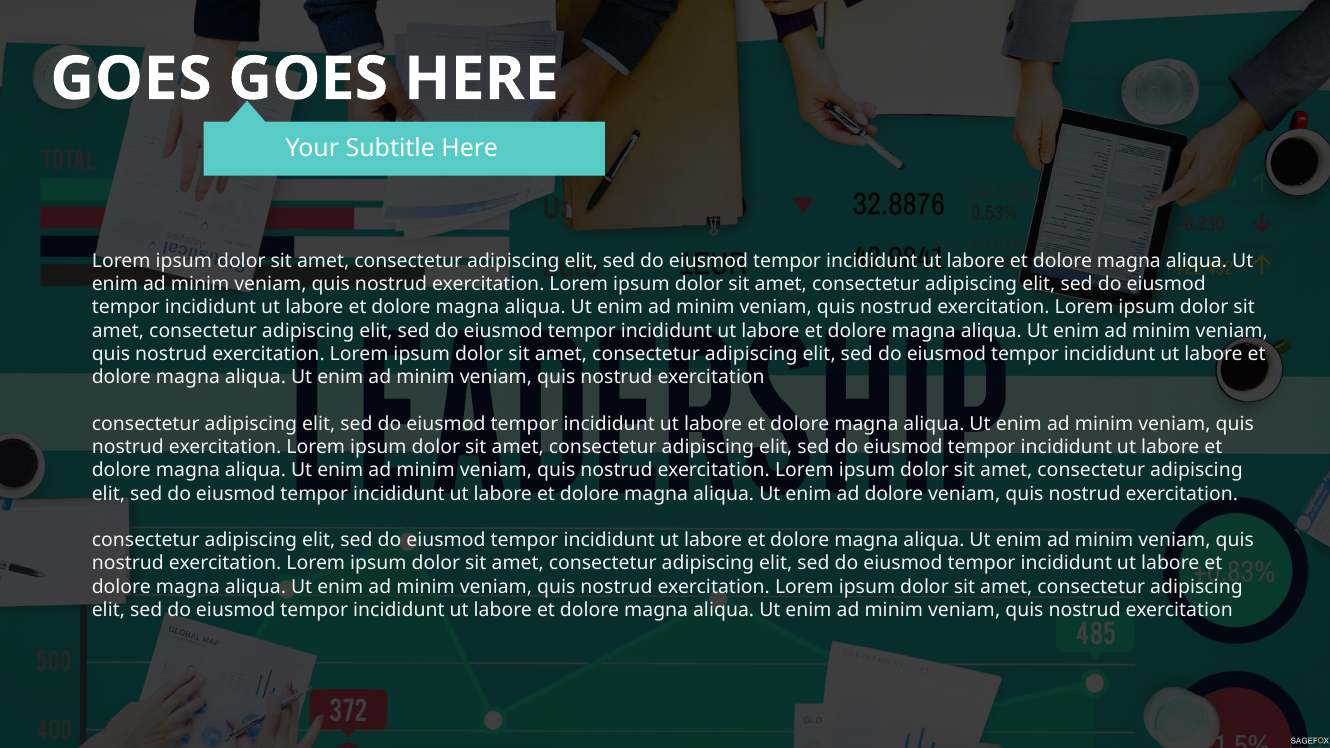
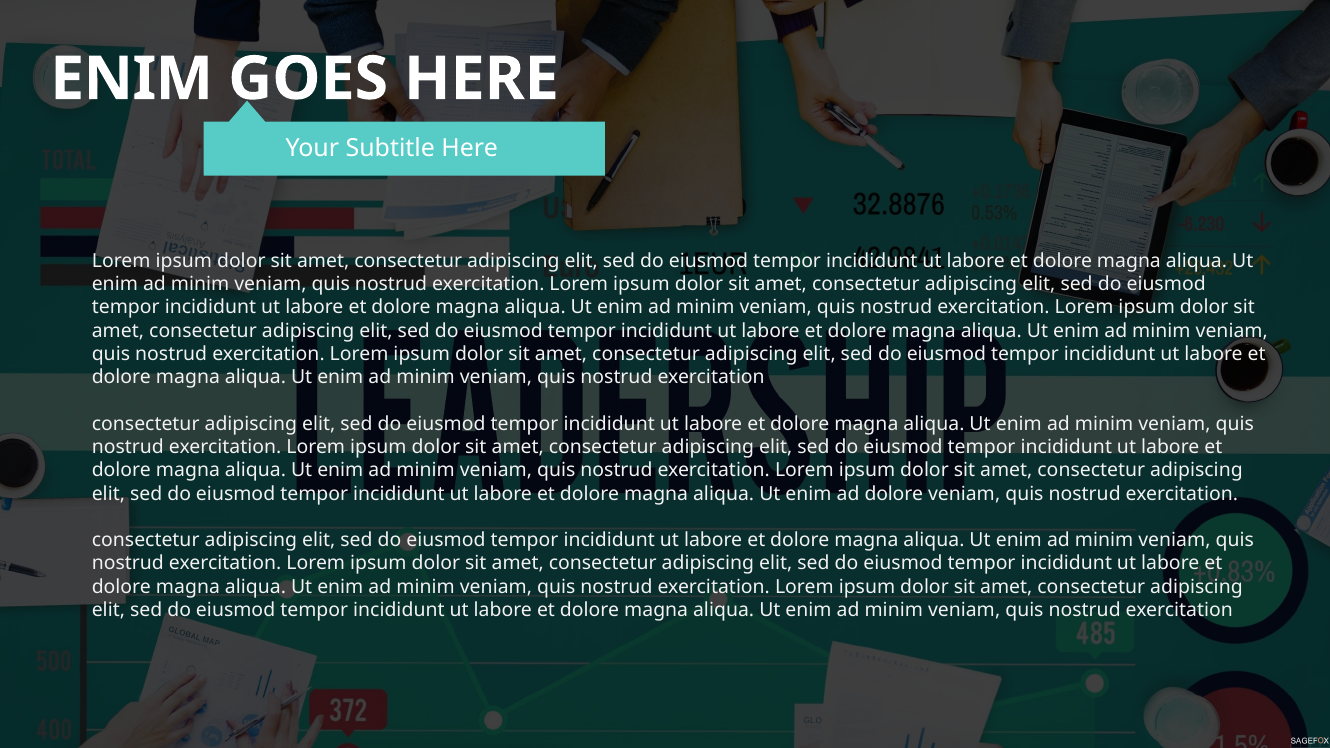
GOES: GOES -> ENIM (132, 79)
